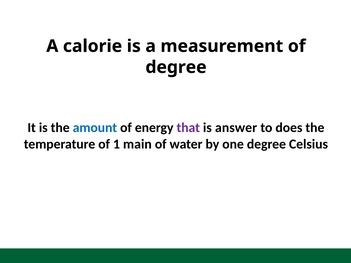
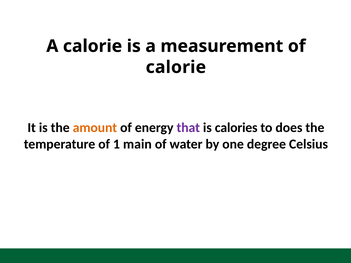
degree: degree -> calorie (176, 67)
amount colour: blue -> orange (95, 128)
answer: answer -> calories (236, 128)
